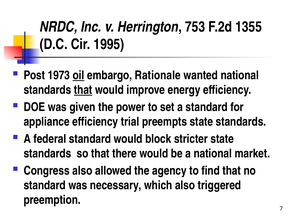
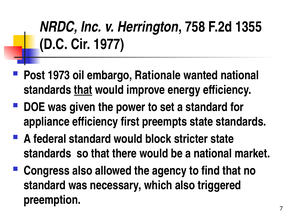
753: 753 -> 758 (195, 27)
1995: 1995 -> 1977 (109, 44)
oil underline: present -> none (78, 75)
trial: trial -> first (130, 122)
